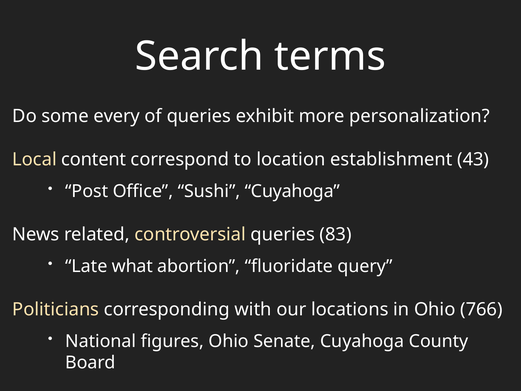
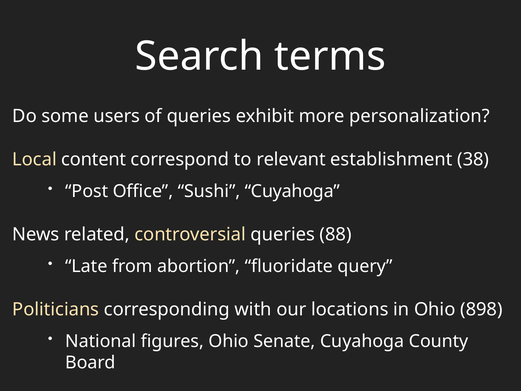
every: every -> users (117, 116)
location: location -> relevant (291, 159)
43: 43 -> 38 (473, 159)
83: 83 -> 88 (336, 234)
what: what -> from (132, 266)
766: 766 -> 898 (481, 309)
